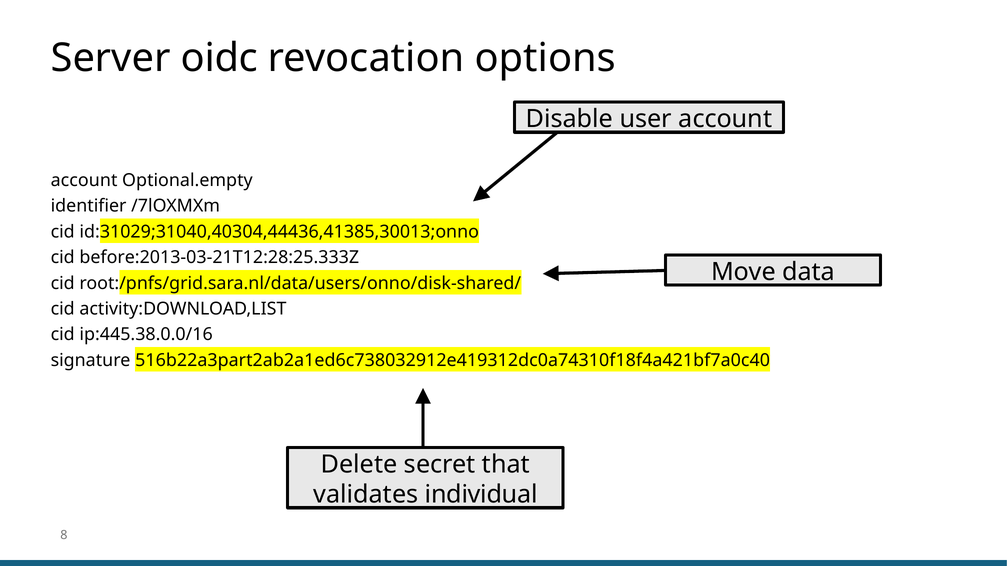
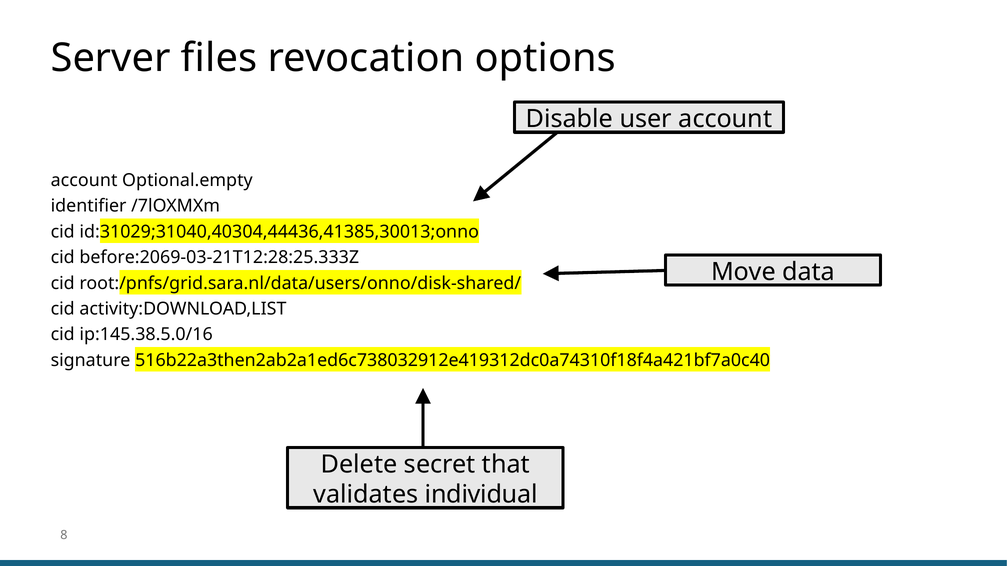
oidc: oidc -> files (219, 58)
before:2013-03-21T12:28:25.333Z: before:2013-03-21T12:28:25.333Z -> before:2069-03-21T12:28:25.333Z (219, 258)
ip:445.38.0.0/16: ip:445.38.0.0/16 -> ip:145.38.5.0/16 (146, 335)
516b22a3part2ab2a1ed6c738032912e419312dc0a74310f18f4a421bf7a0c40: 516b22a3part2ab2a1ed6c738032912e419312dc0a74310f18f4a421bf7a0c40 -> 516b22a3then2ab2a1ed6c738032912e419312dc0a74310f18f4a421bf7a0c40 (453, 360)
